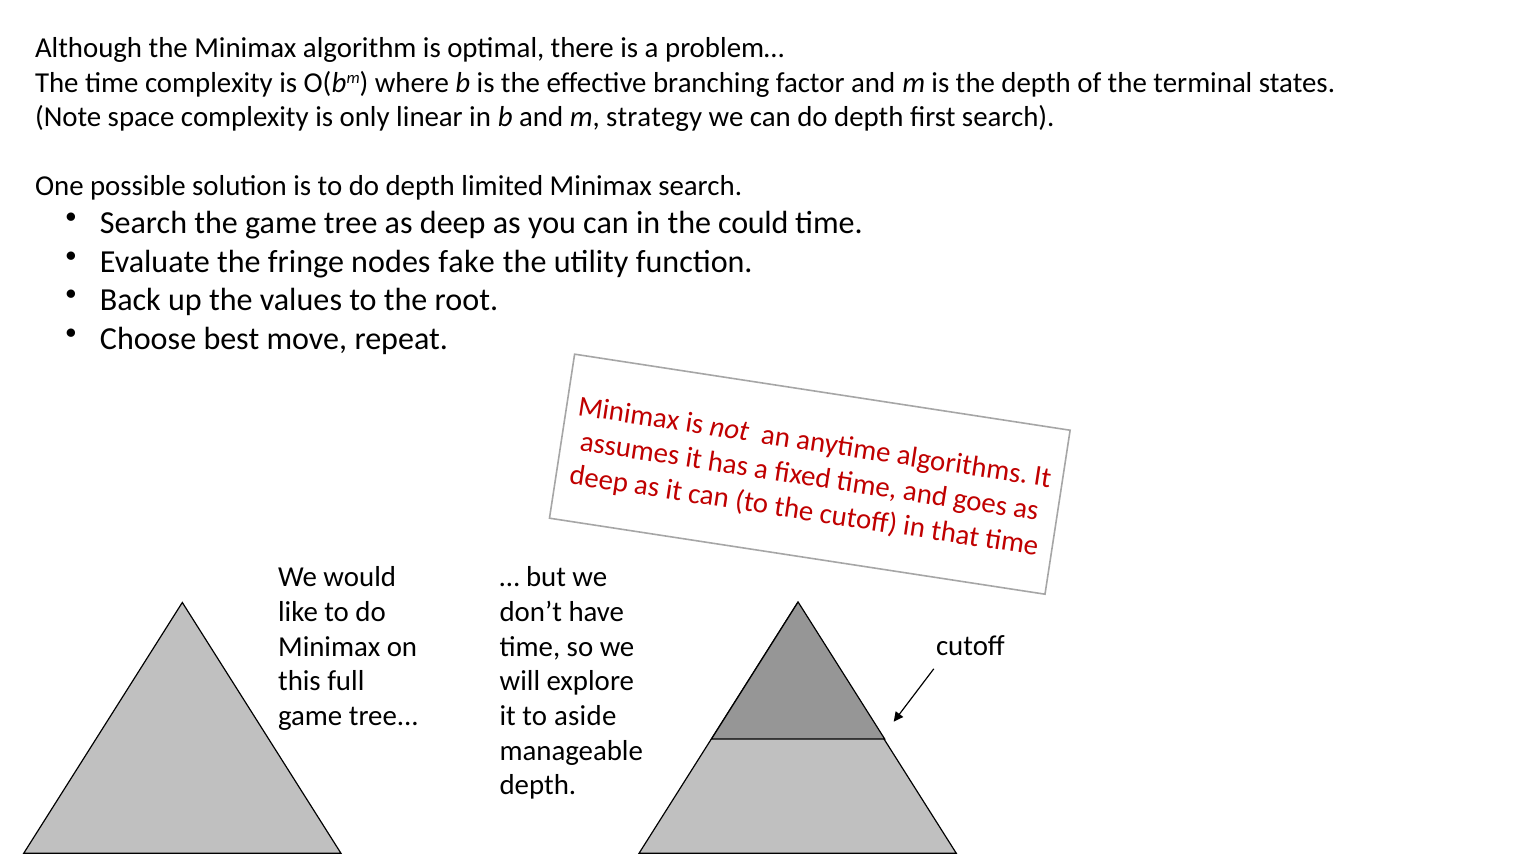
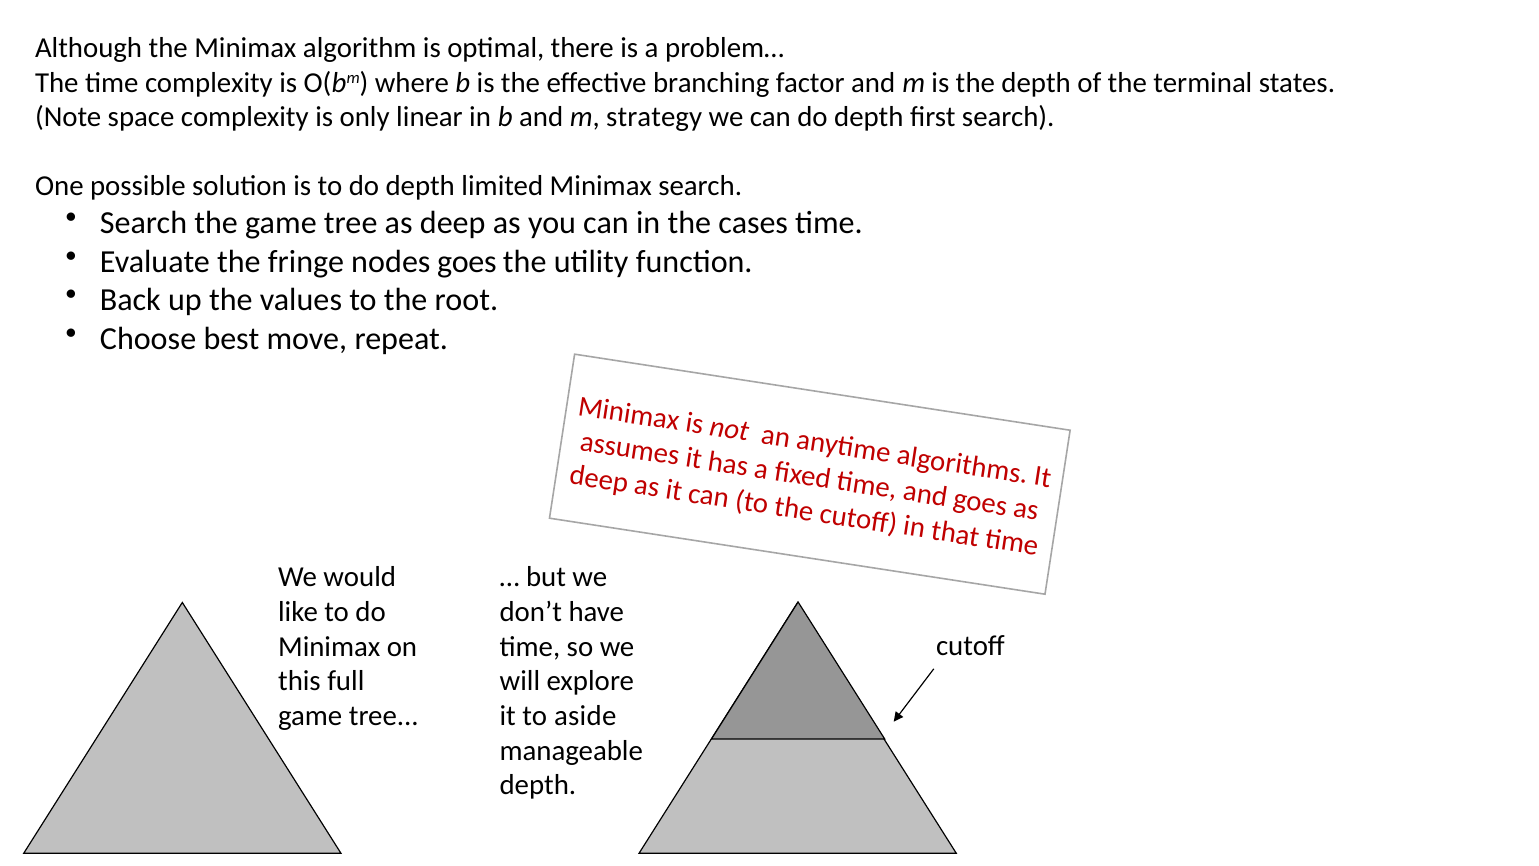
could: could -> cases (753, 223)
nodes fake: fake -> goes (467, 262)
